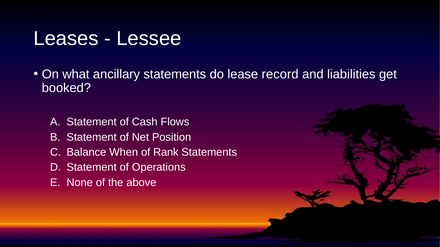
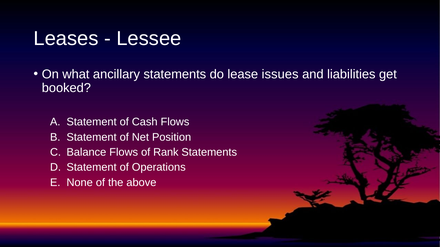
record: record -> issues (280, 74)
Balance When: When -> Flows (124, 152)
